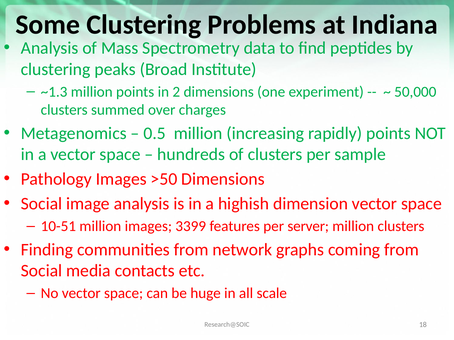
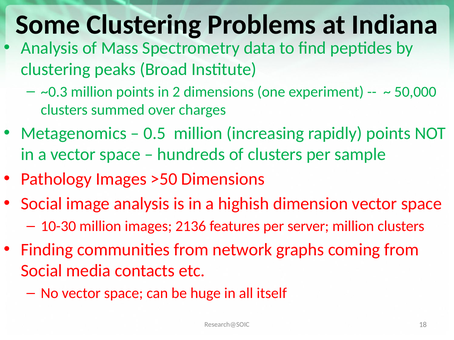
~1.3: ~1.3 -> ~0.3 (54, 92)
10-51: 10-51 -> 10-30 (58, 227)
3399: 3399 -> 2136 (191, 227)
scale: scale -> itself (272, 294)
